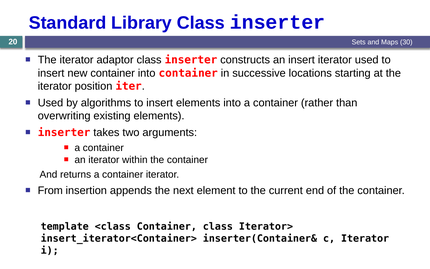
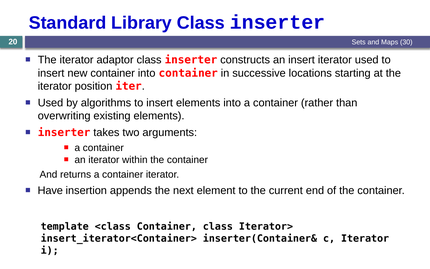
From: From -> Have (50, 190)
